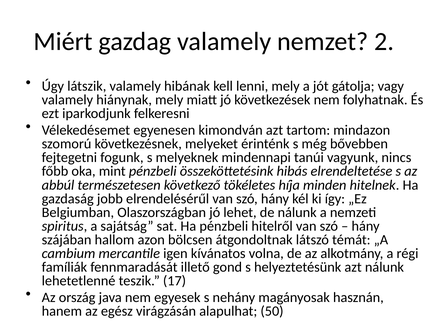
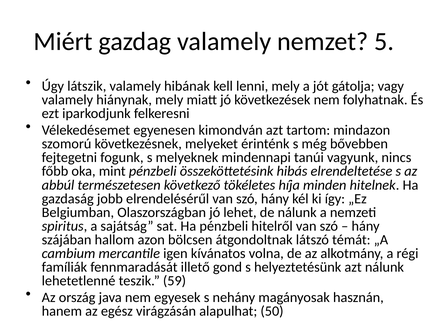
2: 2 -> 5 (384, 41)
17: 17 -> 59 (175, 281)
